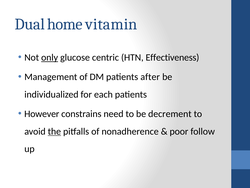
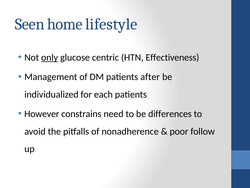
Dual: Dual -> Seen (30, 24)
vitamin: vitamin -> lifestyle (111, 24)
decrement: decrement -> differences (170, 114)
the underline: present -> none (54, 131)
